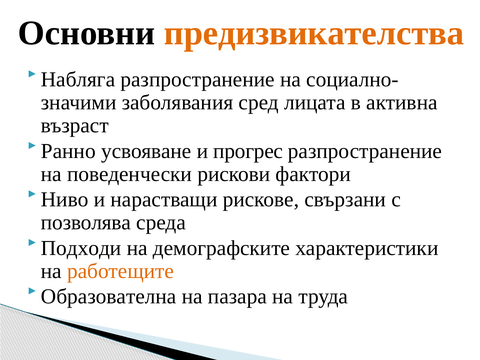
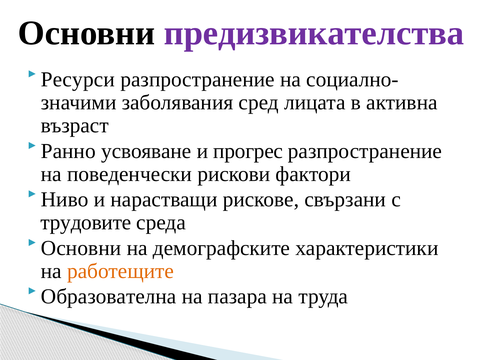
предизвикателства colour: orange -> purple (314, 33)
Набляга: Набляга -> Ресурси (78, 79)
позволява: позволява -> трудовите (86, 223)
Подходи: Подходи -> Основни (81, 248)
